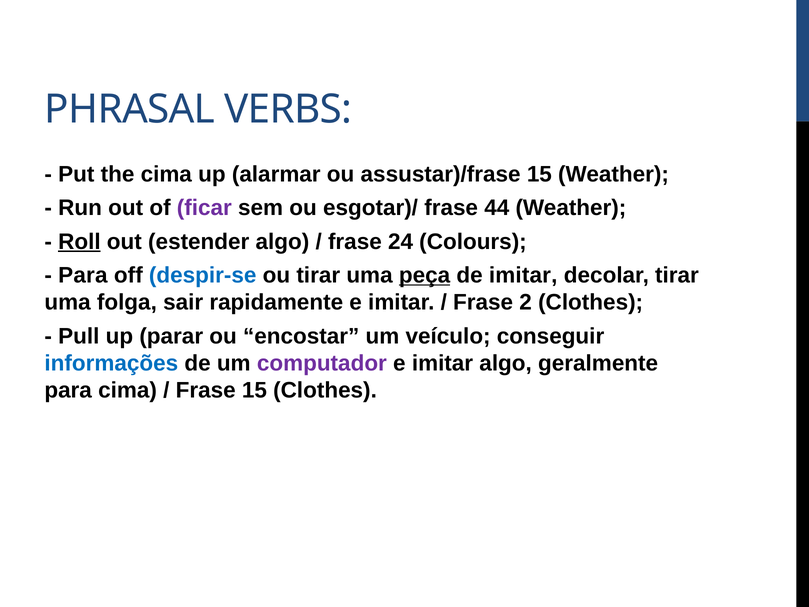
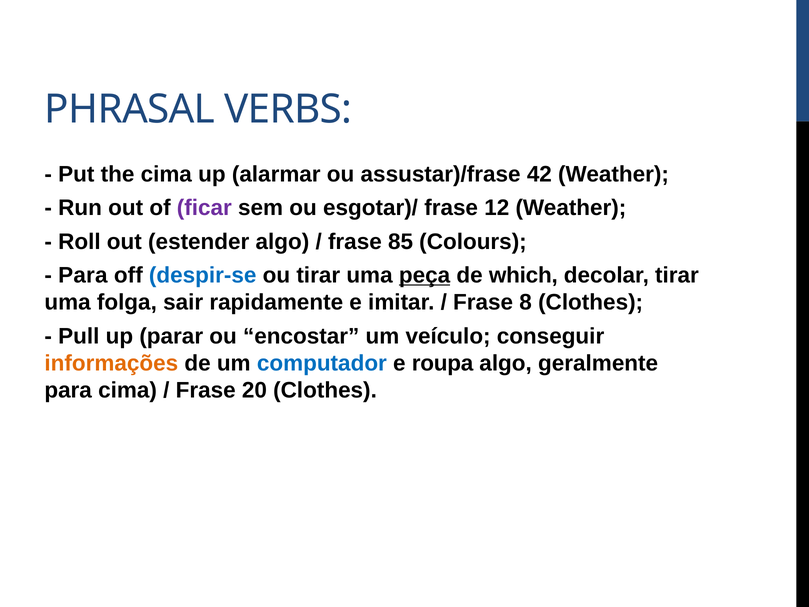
assustar)/frase 15: 15 -> 42 (539, 174)
44: 44 -> 12 (497, 208)
Roll underline: present -> none (79, 242)
24: 24 -> 85 (401, 242)
de imitar: imitar -> which (523, 275)
2: 2 -> 8 (526, 302)
informações colour: blue -> orange (111, 363)
computador colour: purple -> blue (322, 363)
imitar: imitar -> roupa (443, 363)
Frase 15: 15 -> 20 (254, 390)
